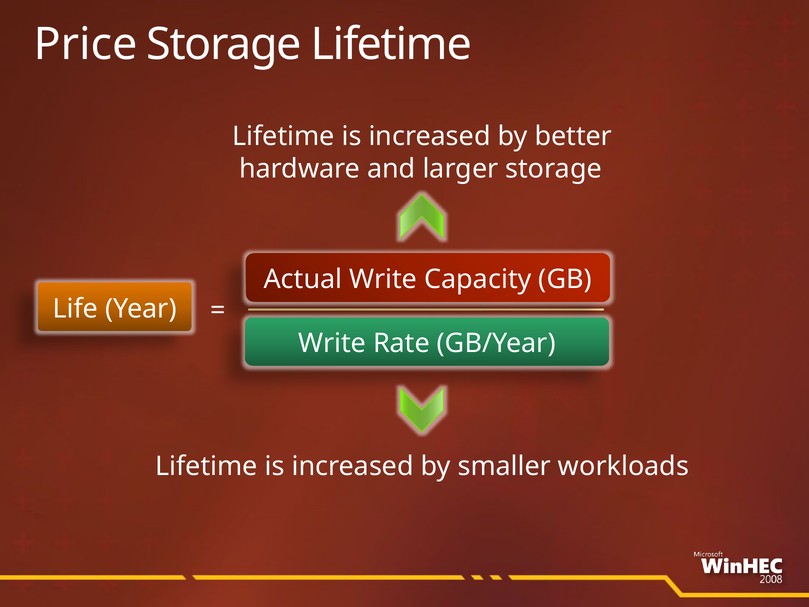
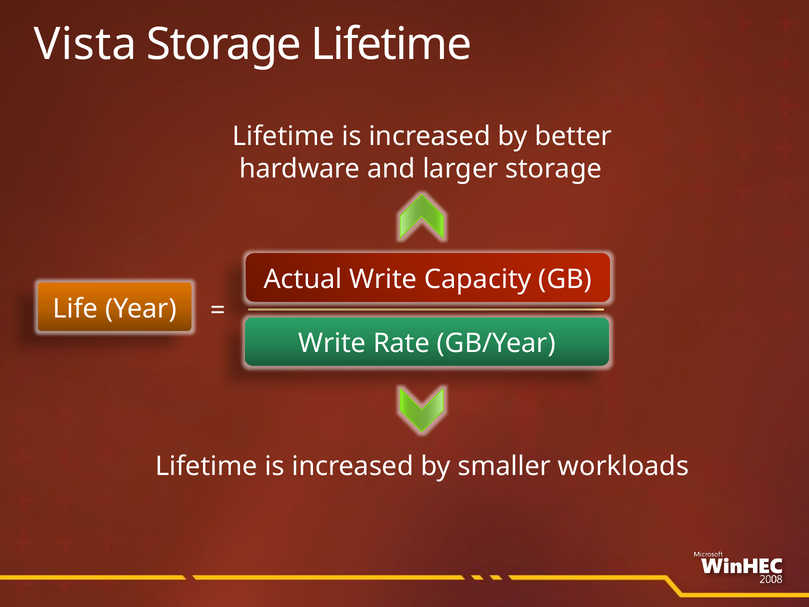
Price: Price -> Vista (86, 44)
